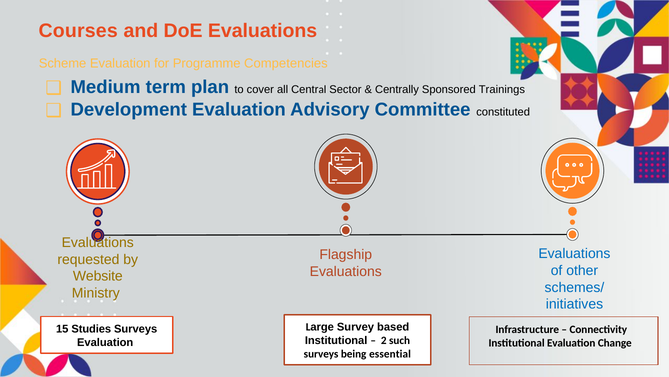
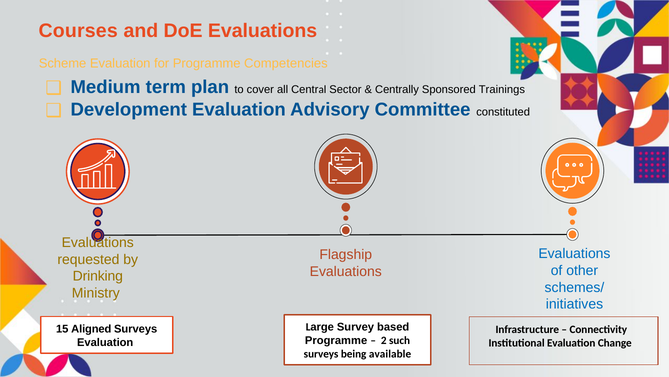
Website: Website -> Drinking (98, 276)
Studies: Studies -> Aligned (91, 328)
Institutional: Institutional -> Programme (336, 340)
essential: essential -> available (390, 353)
